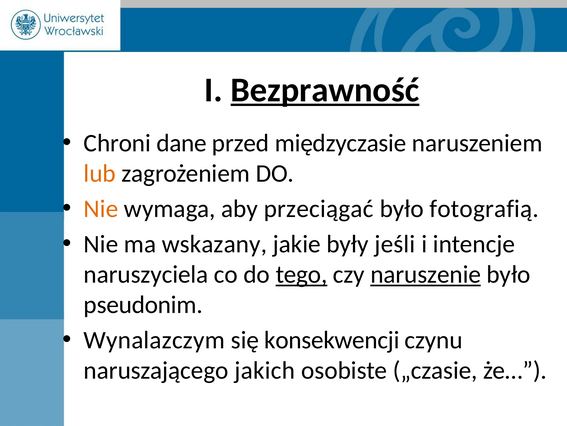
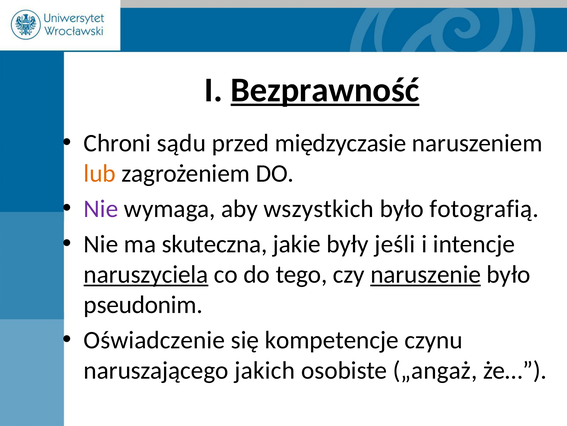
dane: dane -> sądu (181, 143)
Nie colour: orange -> purple (101, 209)
przeciągać: przeciągać -> wszystkich (319, 209)
wskazany: wskazany -> skuteczna (215, 244)
naruszyciela underline: none -> present (146, 274)
tego underline: present -> none (302, 274)
Wynalazczym: Wynalazczym -> Oświadczenie (154, 340)
konsekwencji: konsekwencji -> kompetencje (332, 340)
„czasie: „czasie -> „angaż (435, 370)
